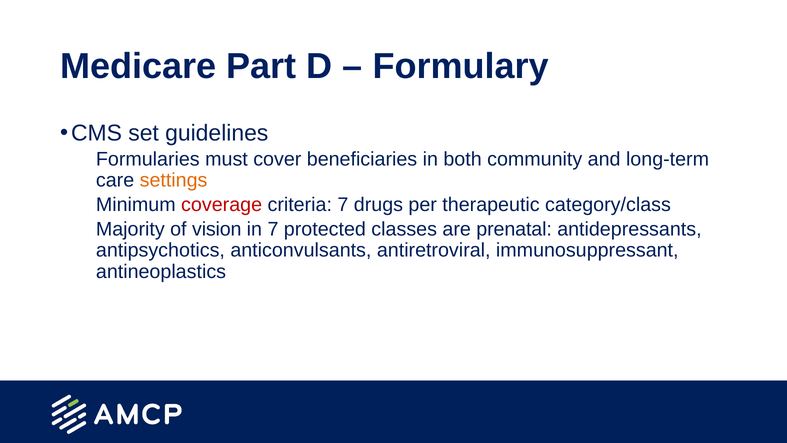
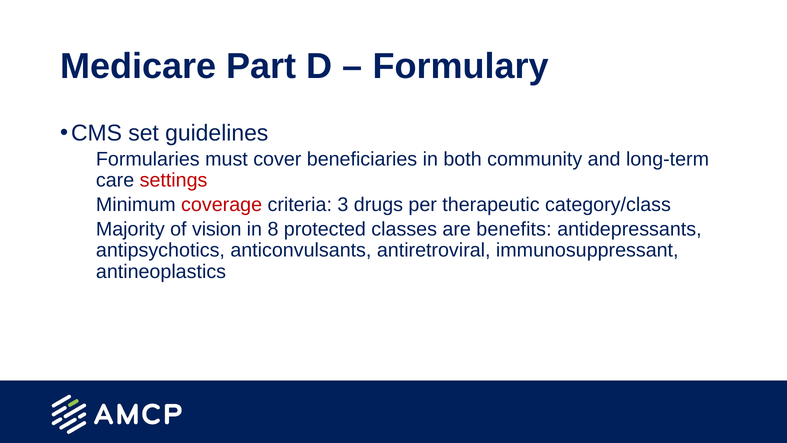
settings colour: orange -> red (174, 180)
criteria 7: 7 -> 3 (343, 205)
in 7: 7 -> 8 (273, 229)
prenatal: prenatal -> benefits (514, 229)
